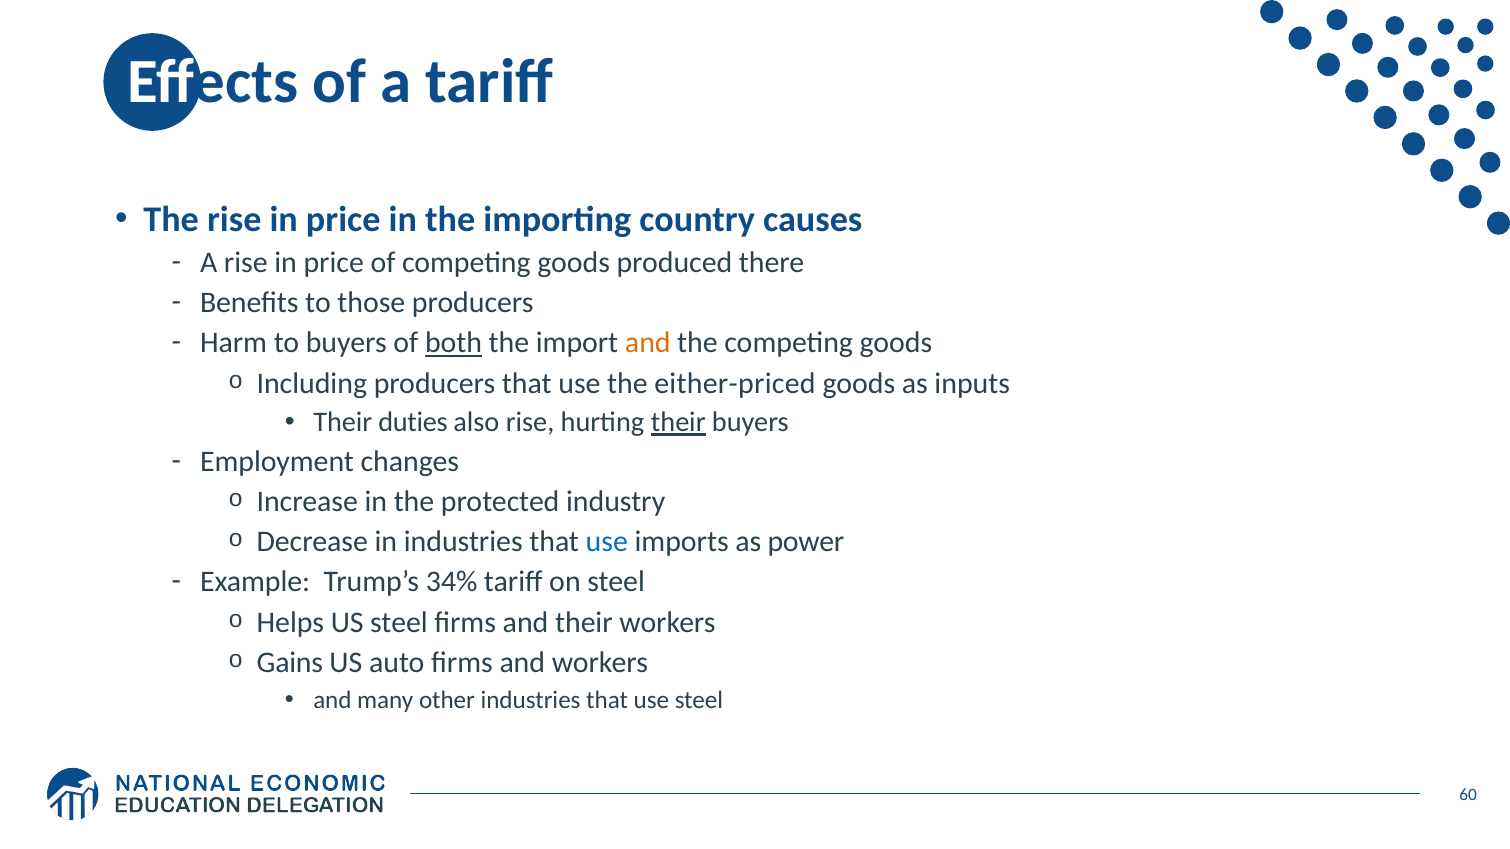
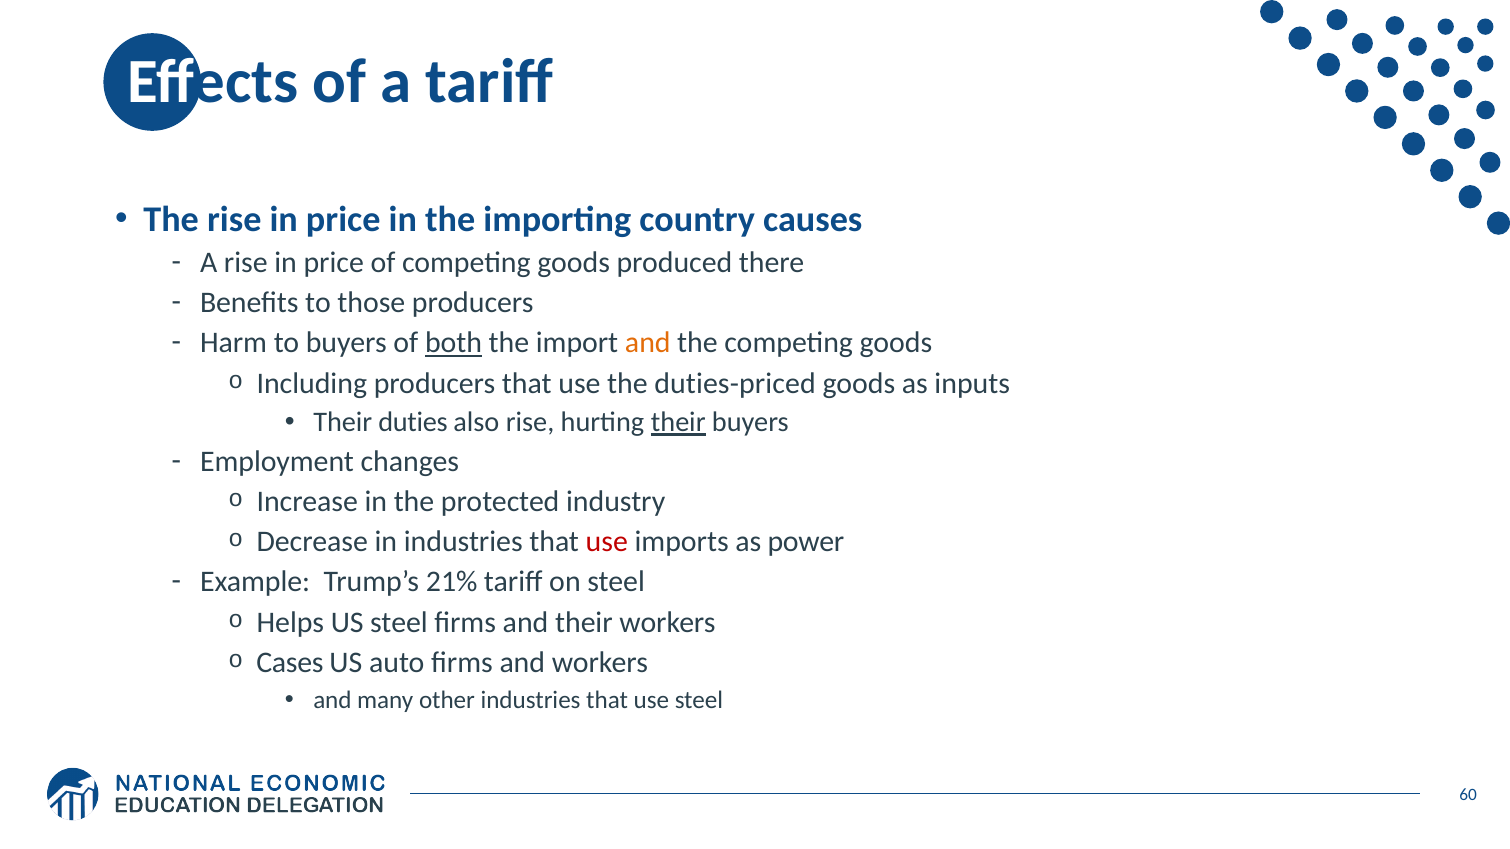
either-priced: either-priced -> duties-priced (735, 383)
use colour: blue -> red (607, 542)
34%: 34% -> 21% (452, 582)
Gains: Gains -> Cases (290, 663)
